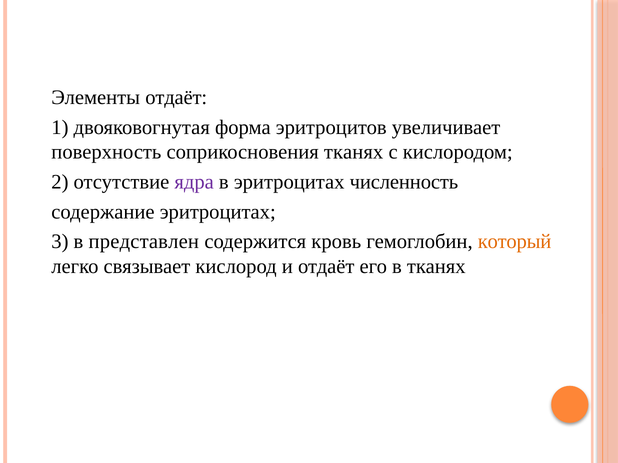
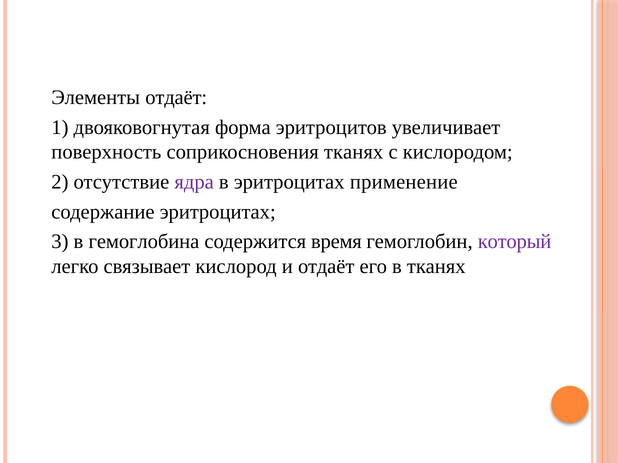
численность: численность -> применение (404, 182)
представлен: представлен -> гемоглобина (144, 242)
кровь: кровь -> время (336, 242)
который colour: orange -> purple (515, 242)
